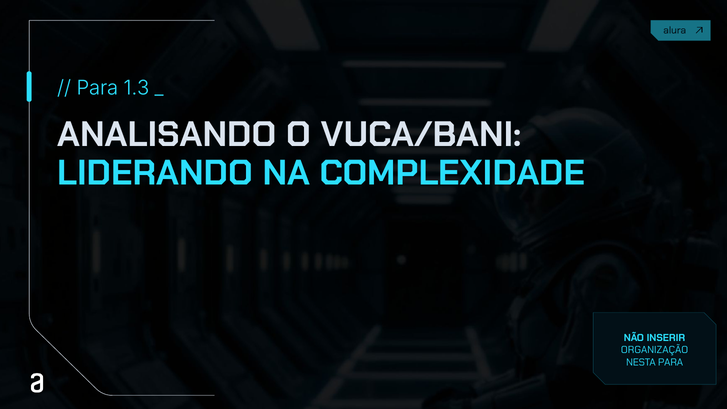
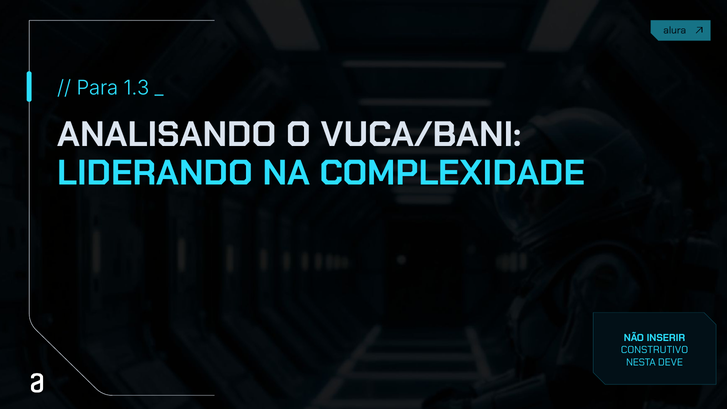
ORGANIZAÇÃO: ORGANIZAÇÃO -> CONSTRUTIVO (655, 350)
NESTA PARA: PARA -> DEVE (671, 362)
